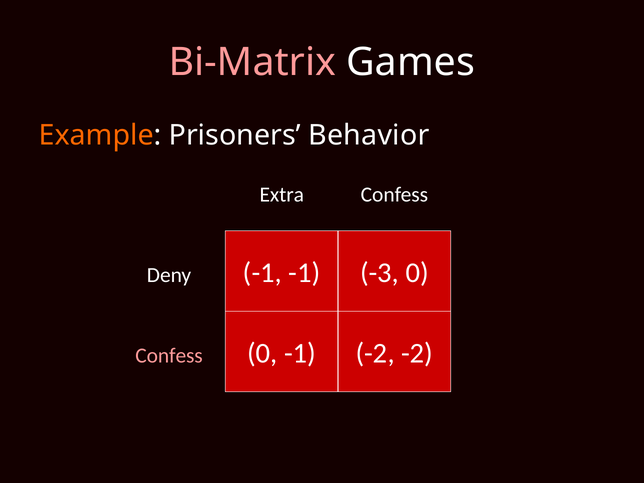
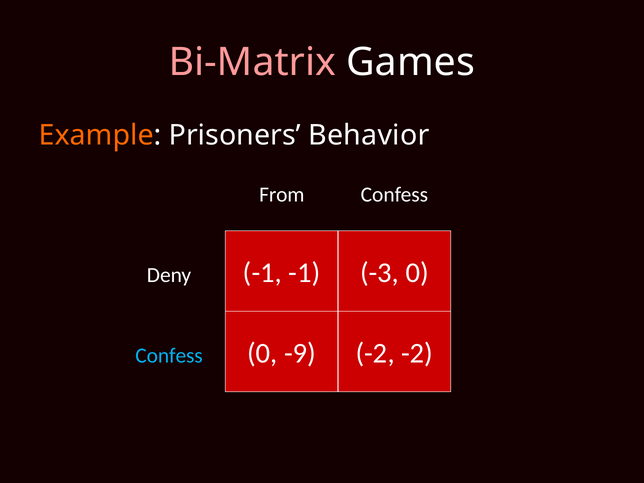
Extra: Extra -> From (282, 195)
0 -1: -1 -> -9 (300, 354)
Confess colour: pink -> light blue (169, 356)
